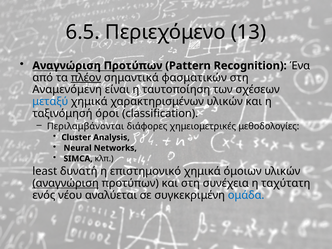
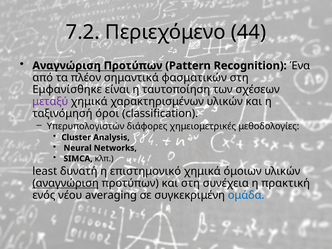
6.5: 6.5 -> 7.2 (83, 32)
13: 13 -> 44 (248, 32)
πλέον underline: present -> none (86, 78)
Αναμενόμενη: Αναμενόμενη -> Εμφανίσθηκε (67, 90)
μεταξύ colour: blue -> purple (50, 102)
Περιλαμβάνονται: Περιλαμβάνονται -> Υπερυπολογιστών (86, 126)
ταχύτατη: ταχύτατη -> πρακτική (286, 183)
αναλύεται: αναλύεται -> averaging (111, 195)
